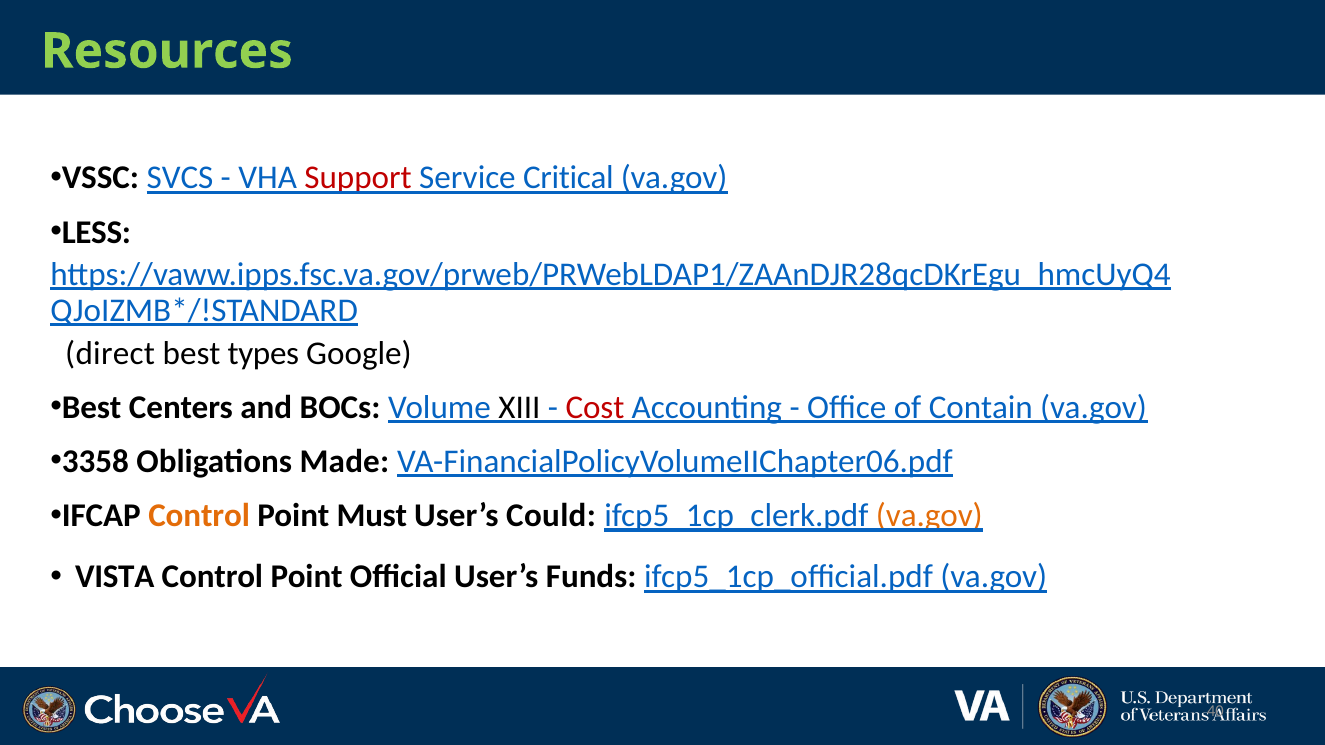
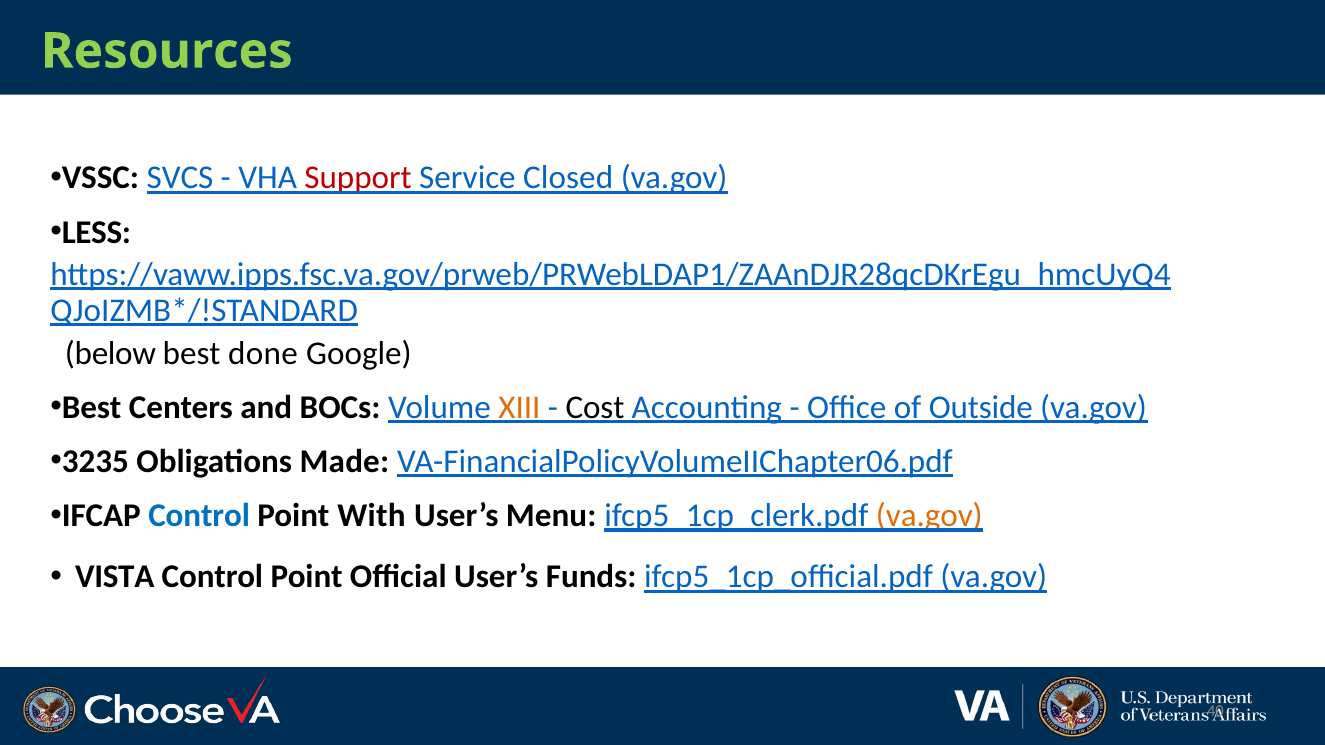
Critical: Critical -> Closed (568, 178)
direct: direct -> below (110, 354)
types: types -> done (263, 354)
XIII colour: black -> orange (519, 407)
Cost colour: red -> black (595, 407)
Contain: Contain -> Outside (981, 407)
3358: 3358 -> 3235 (95, 462)
Control colour: orange -> blue (199, 516)
Must: Must -> With (372, 516)
Could: Could -> Menu (551, 516)
